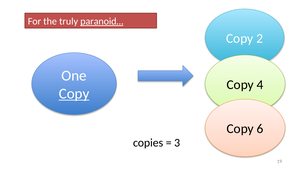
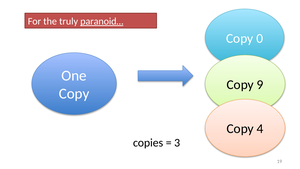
2: 2 -> 0 (260, 38)
4: 4 -> 9 (260, 85)
Copy underline: present -> none (74, 94)
6: 6 -> 4 (260, 129)
